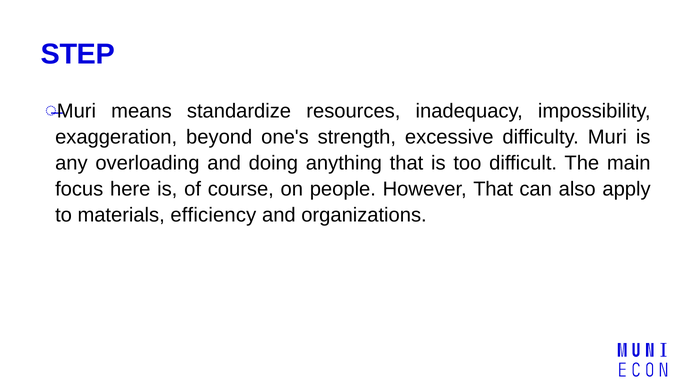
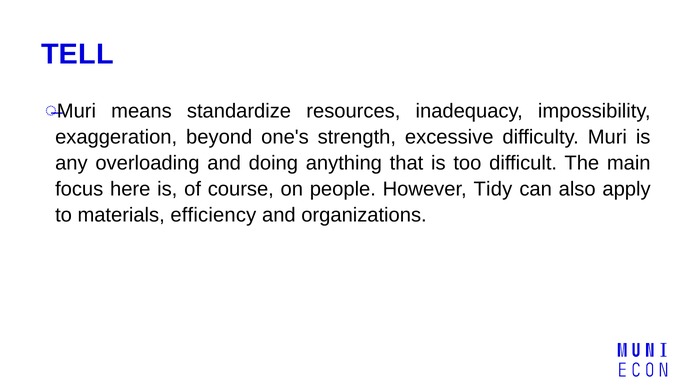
STEP: STEP -> TELL (77, 54)
However That: That -> Tidy (493, 189)
